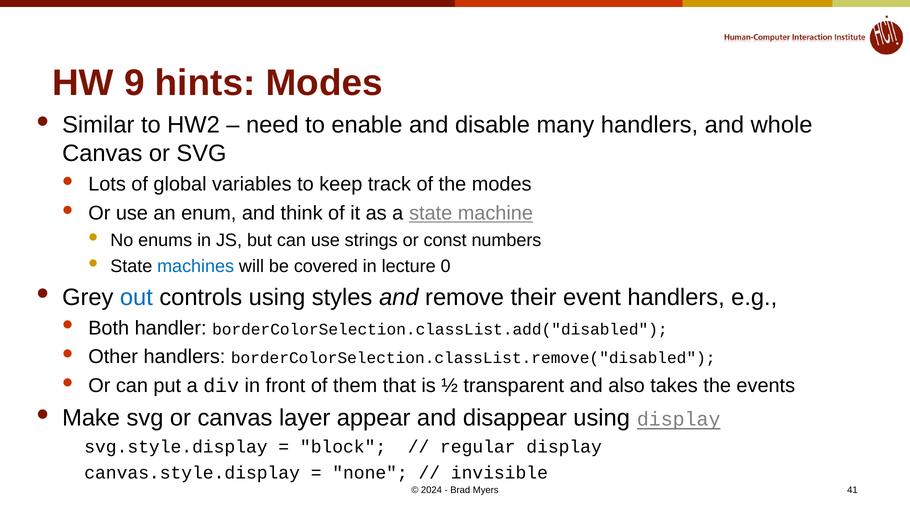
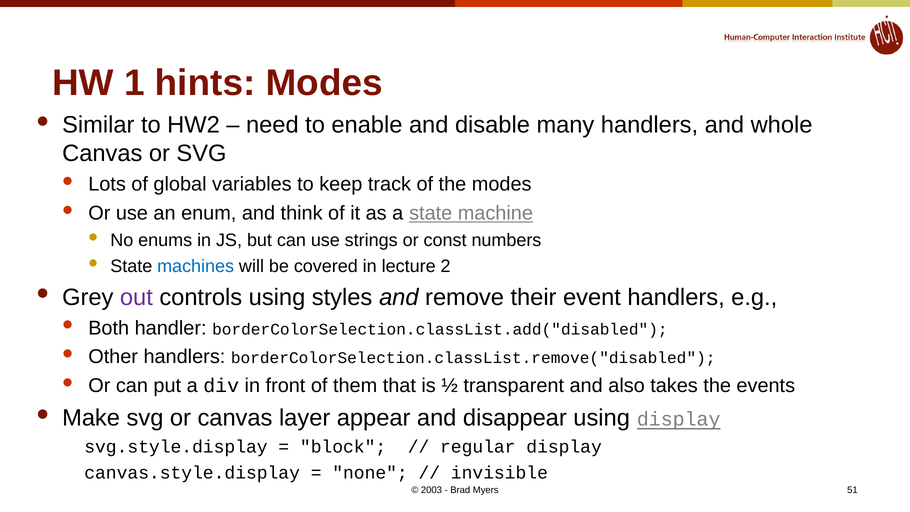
9: 9 -> 1 (134, 83)
0: 0 -> 2 (446, 266)
out colour: blue -> purple (136, 297)
2024: 2024 -> 2003 (431, 490)
41: 41 -> 51 (852, 490)
